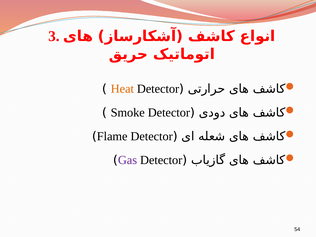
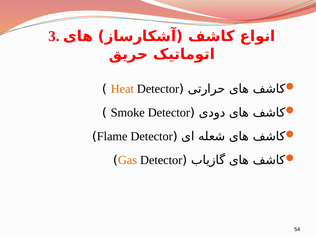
Gas colour: purple -> orange (128, 160)
